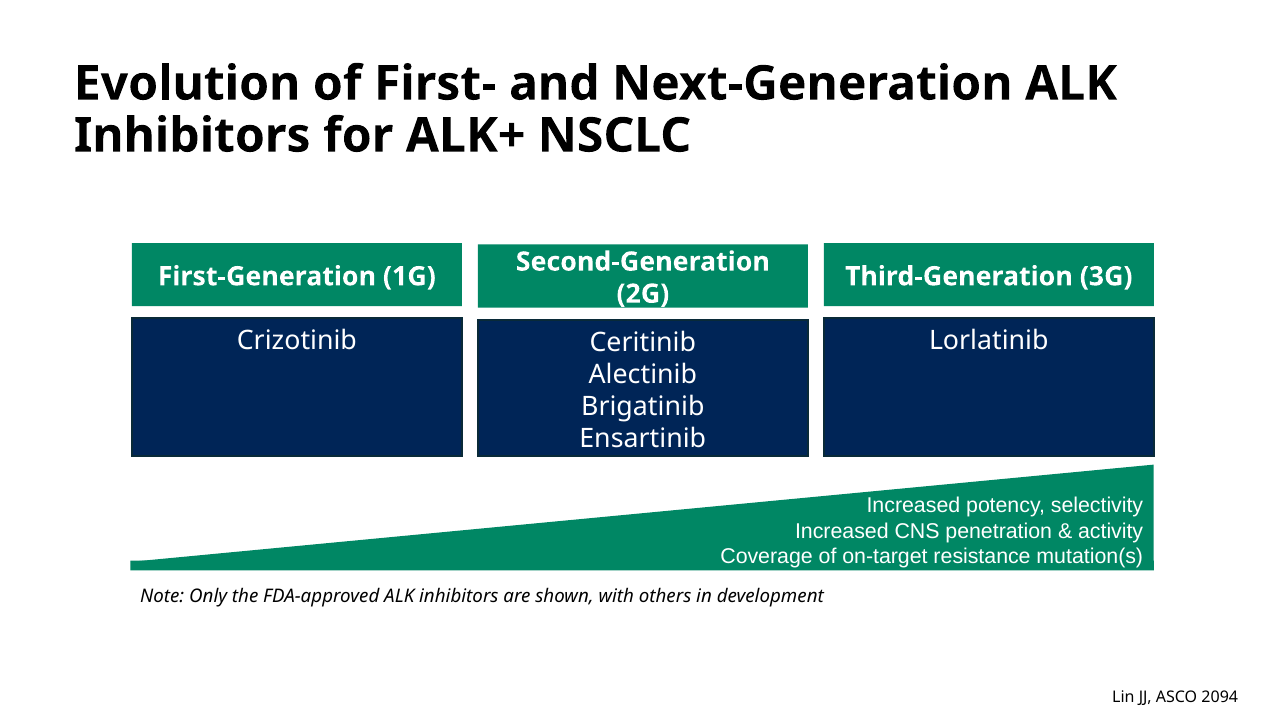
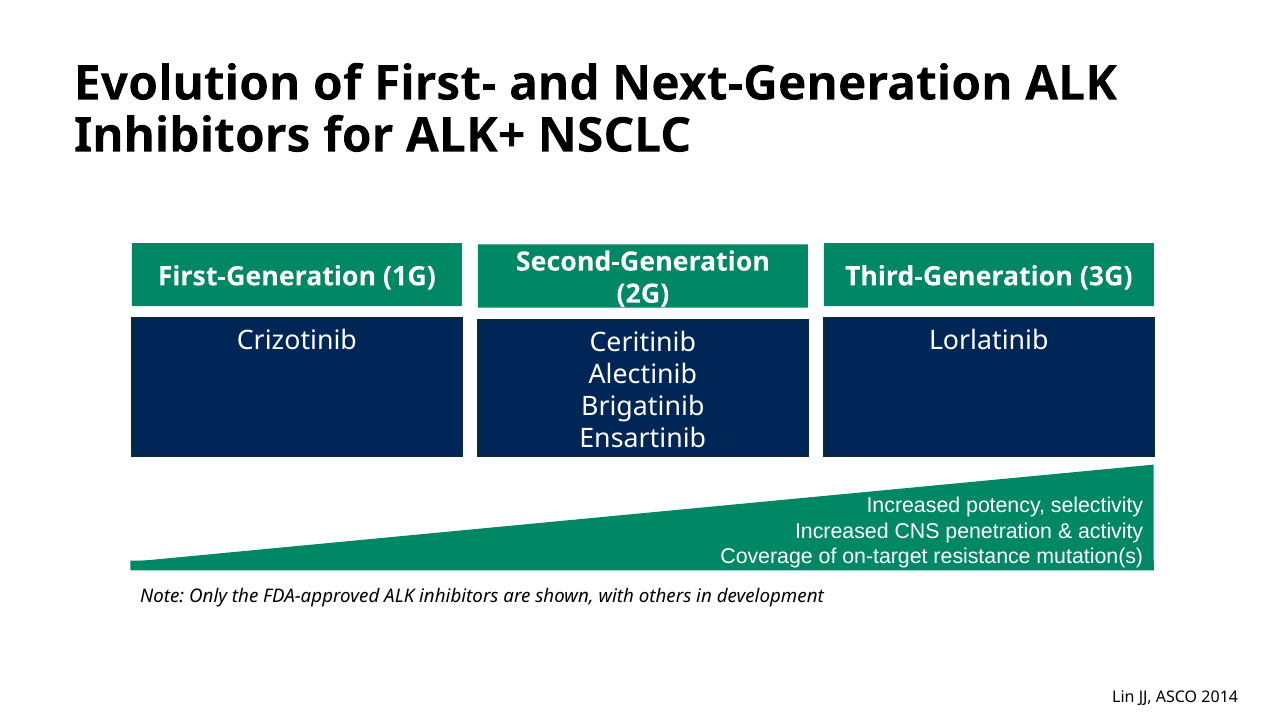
2094: 2094 -> 2014 (1220, 697)
